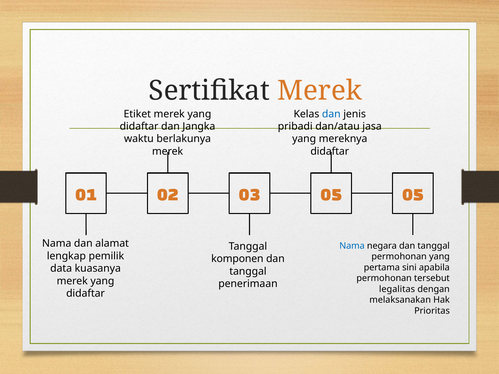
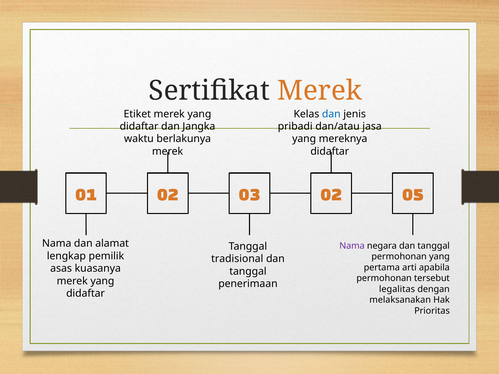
03 05: 05 -> 02 (331, 195)
Nama colour: blue -> purple (352, 246)
komponen: komponen -> tradisional (237, 259)
sini: sini -> arti (409, 268)
data: data -> asas (61, 269)
